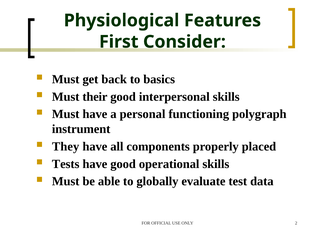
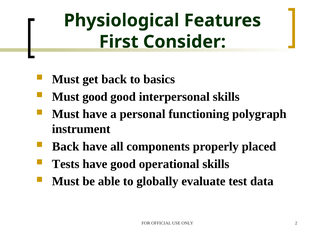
Must their: their -> good (95, 96)
They: They -> Back (66, 146)
